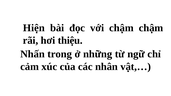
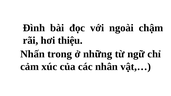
Hiện: Hiện -> Đình (34, 28)
với chậm: chậm -> ngoài (121, 28)
